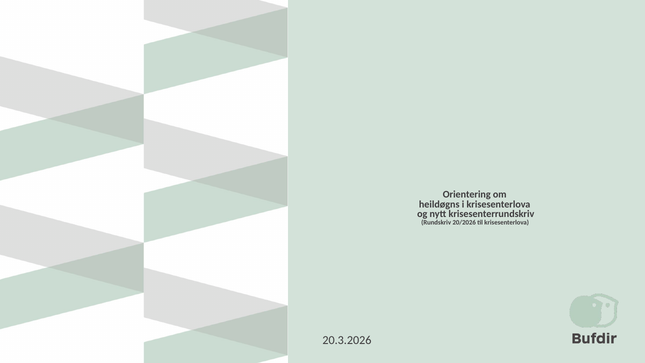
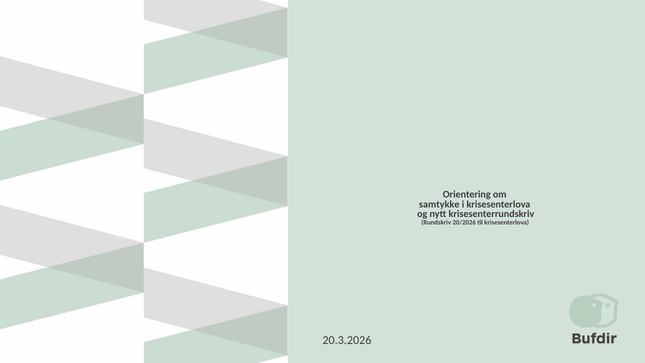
heildøgns: heildøgns -> samtykke (439, 204)
